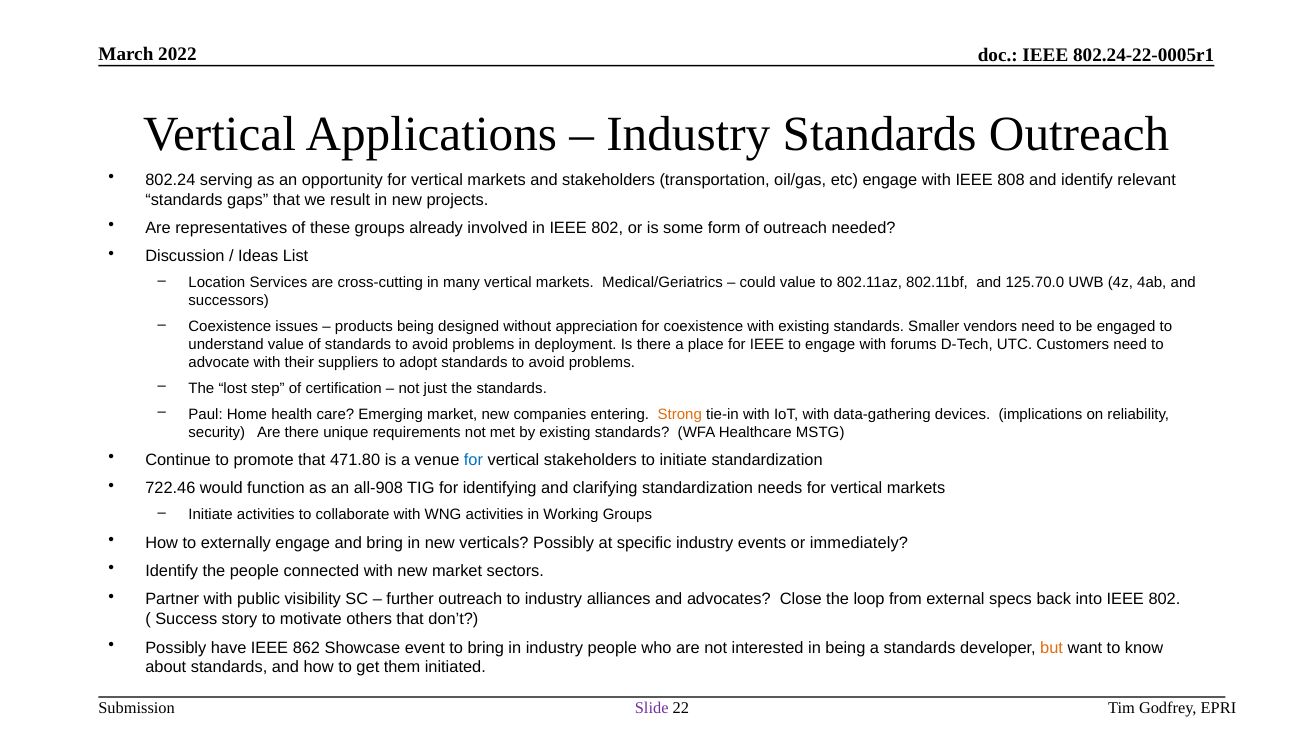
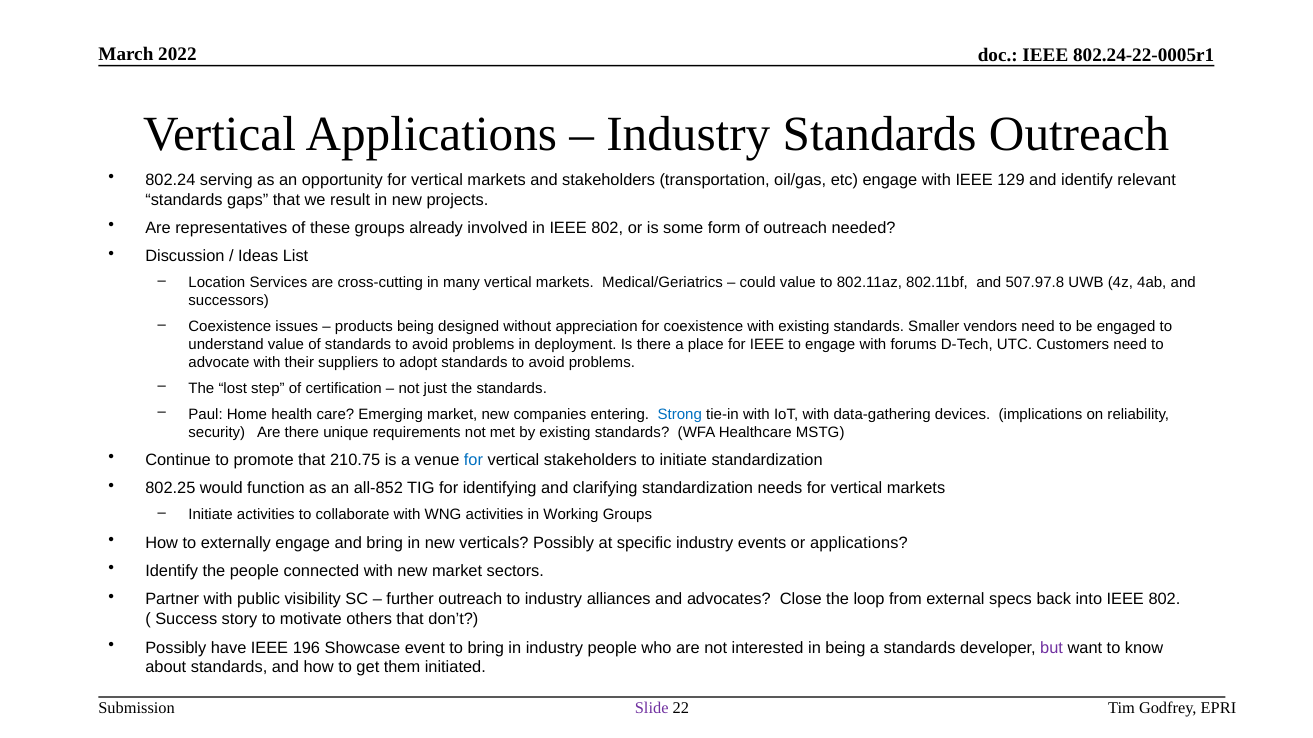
808: 808 -> 129 (1011, 180)
125.70.0: 125.70.0 -> 507.97.8 (1035, 283)
Strong colour: orange -> blue (680, 415)
471.80: 471.80 -> 210.75 (355, 460)
722.46: 722.46 -> 802.25 (170, 489)
all-908: all-908 -> all-852 (378, 489)
or immediately: immediately -> applications (859, 543)
862: 862 -> 196 (306, 648)
but colour: orange -> purple (1052, 648)
